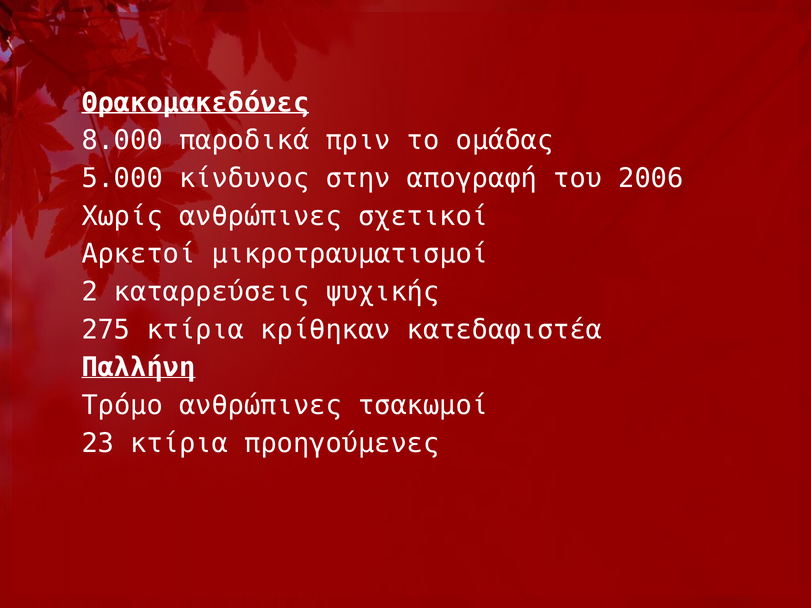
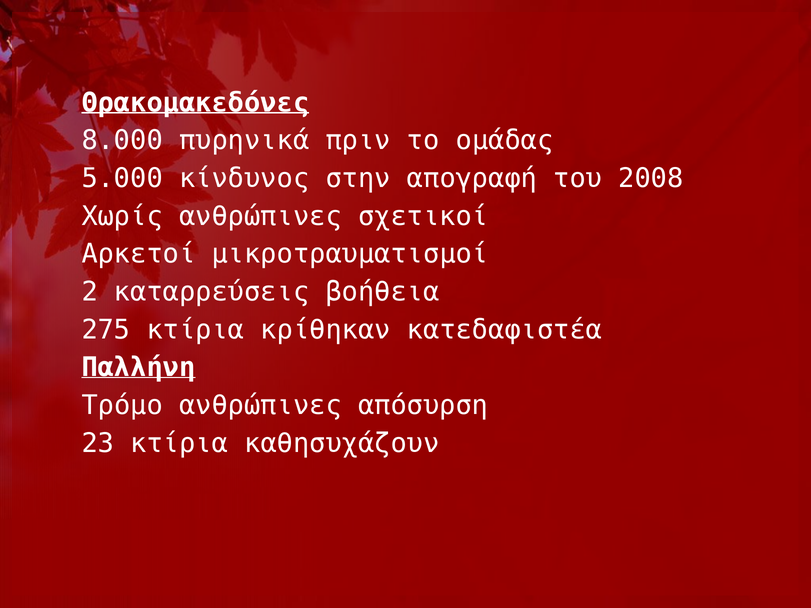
παροδικά: παροδικά -> πυρηνικά (244, 141)
2006: 2006 -> 2008 (651, 178)
ψυχικής: ψυχικής -> βοήθεια (383, 292)
τσακωμοί: τσακωμοί -> απόσυρση (423, 405)
προηγούμενες: προηγούμενες -> καθησυχάζουν (342, 443)
